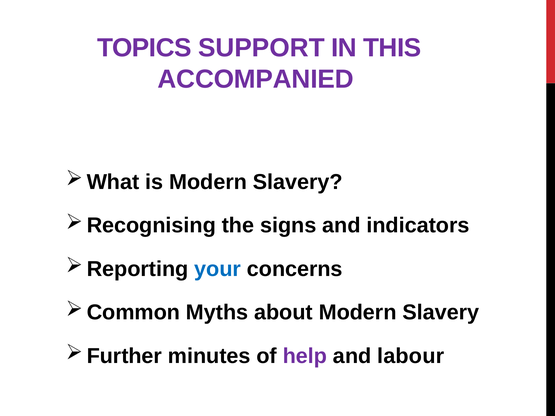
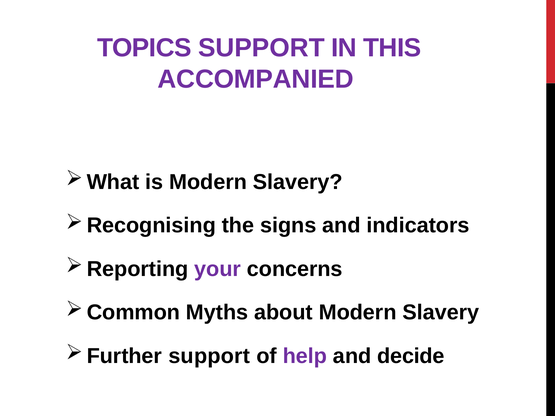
your colour: blue -> purple (218, 269)
minutes: minutes -> support (209, 356)
labour: labour -> decide (411, 356)
